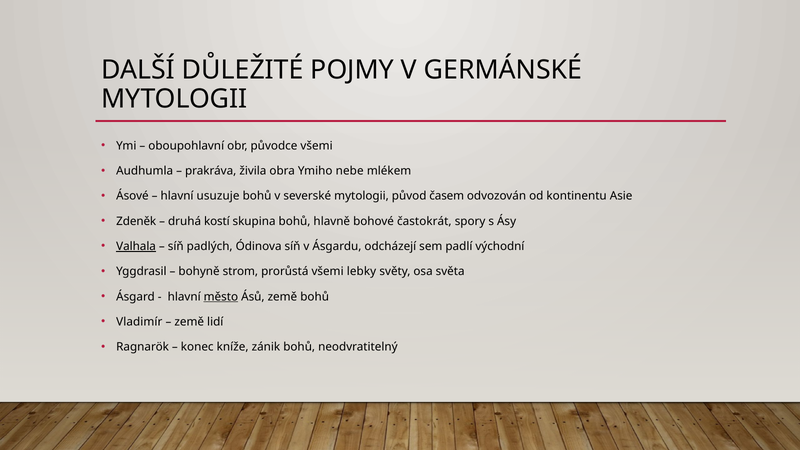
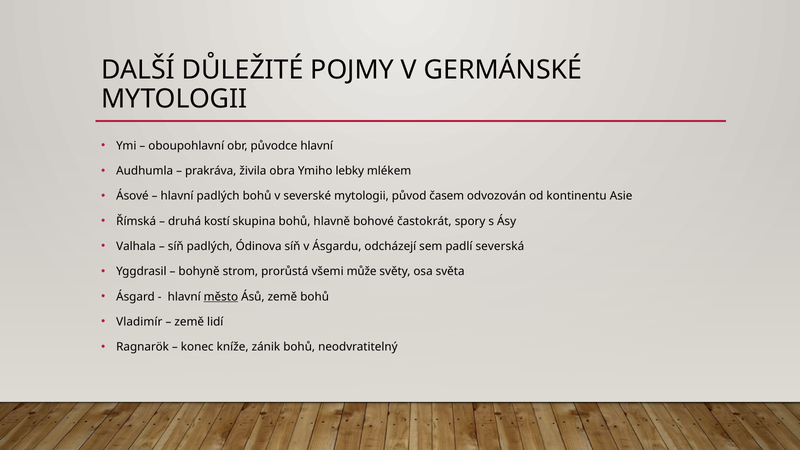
původce všemi: všemi -> hlavní (317, 146)
nebe: nebe -> lebky (350, 171)
hlavní usuzuje: usuzuje -> padlých (218, 196)
Zdeněk: Zdeněk -> Římská (136, 221)
Valhala underline: present -> none (136, 246)
východní: východní -> severská (500, 246)
lebky: lebky -> může (362, 272)
